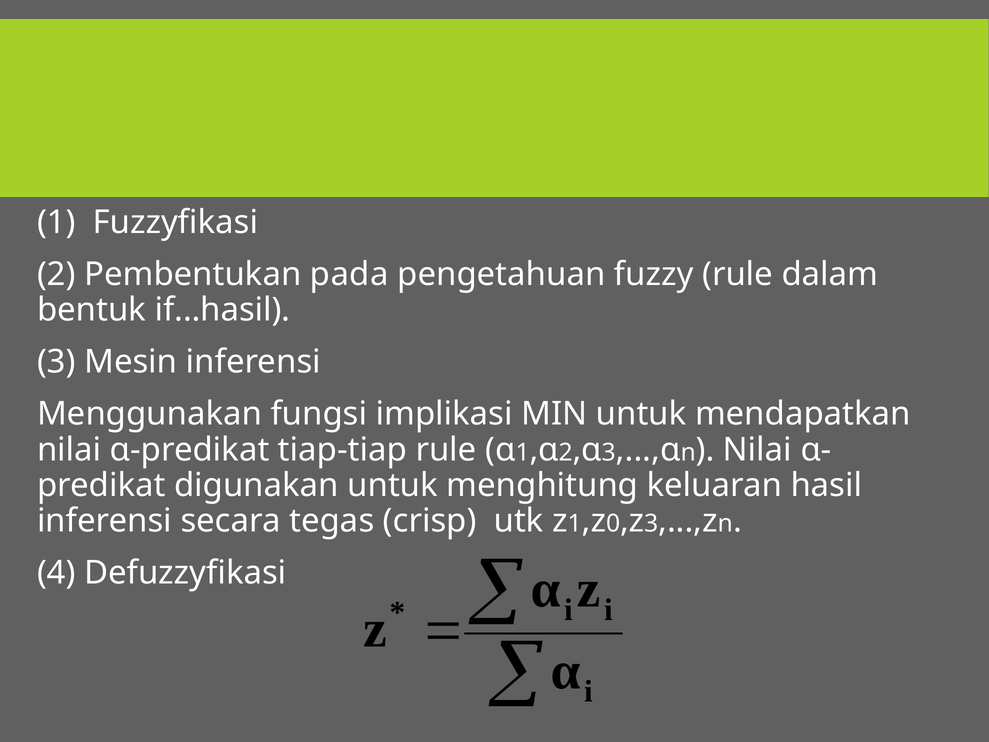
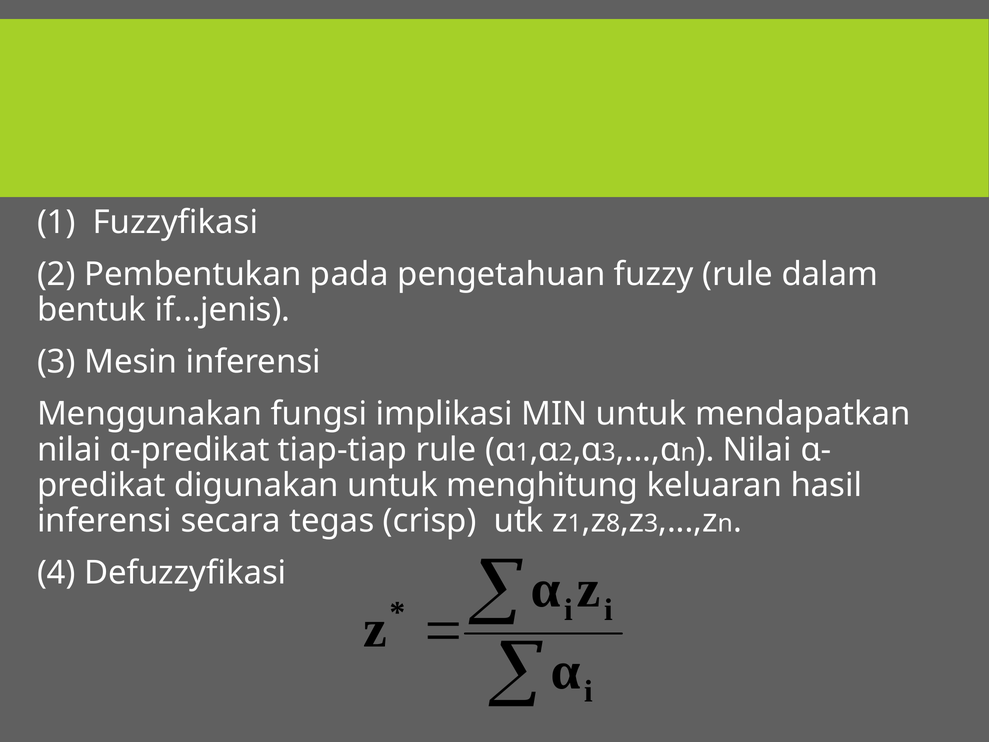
if...hasil: if...hasil -> if...jenis (222, 310)
0: 0 -> 8 (613, 523)
